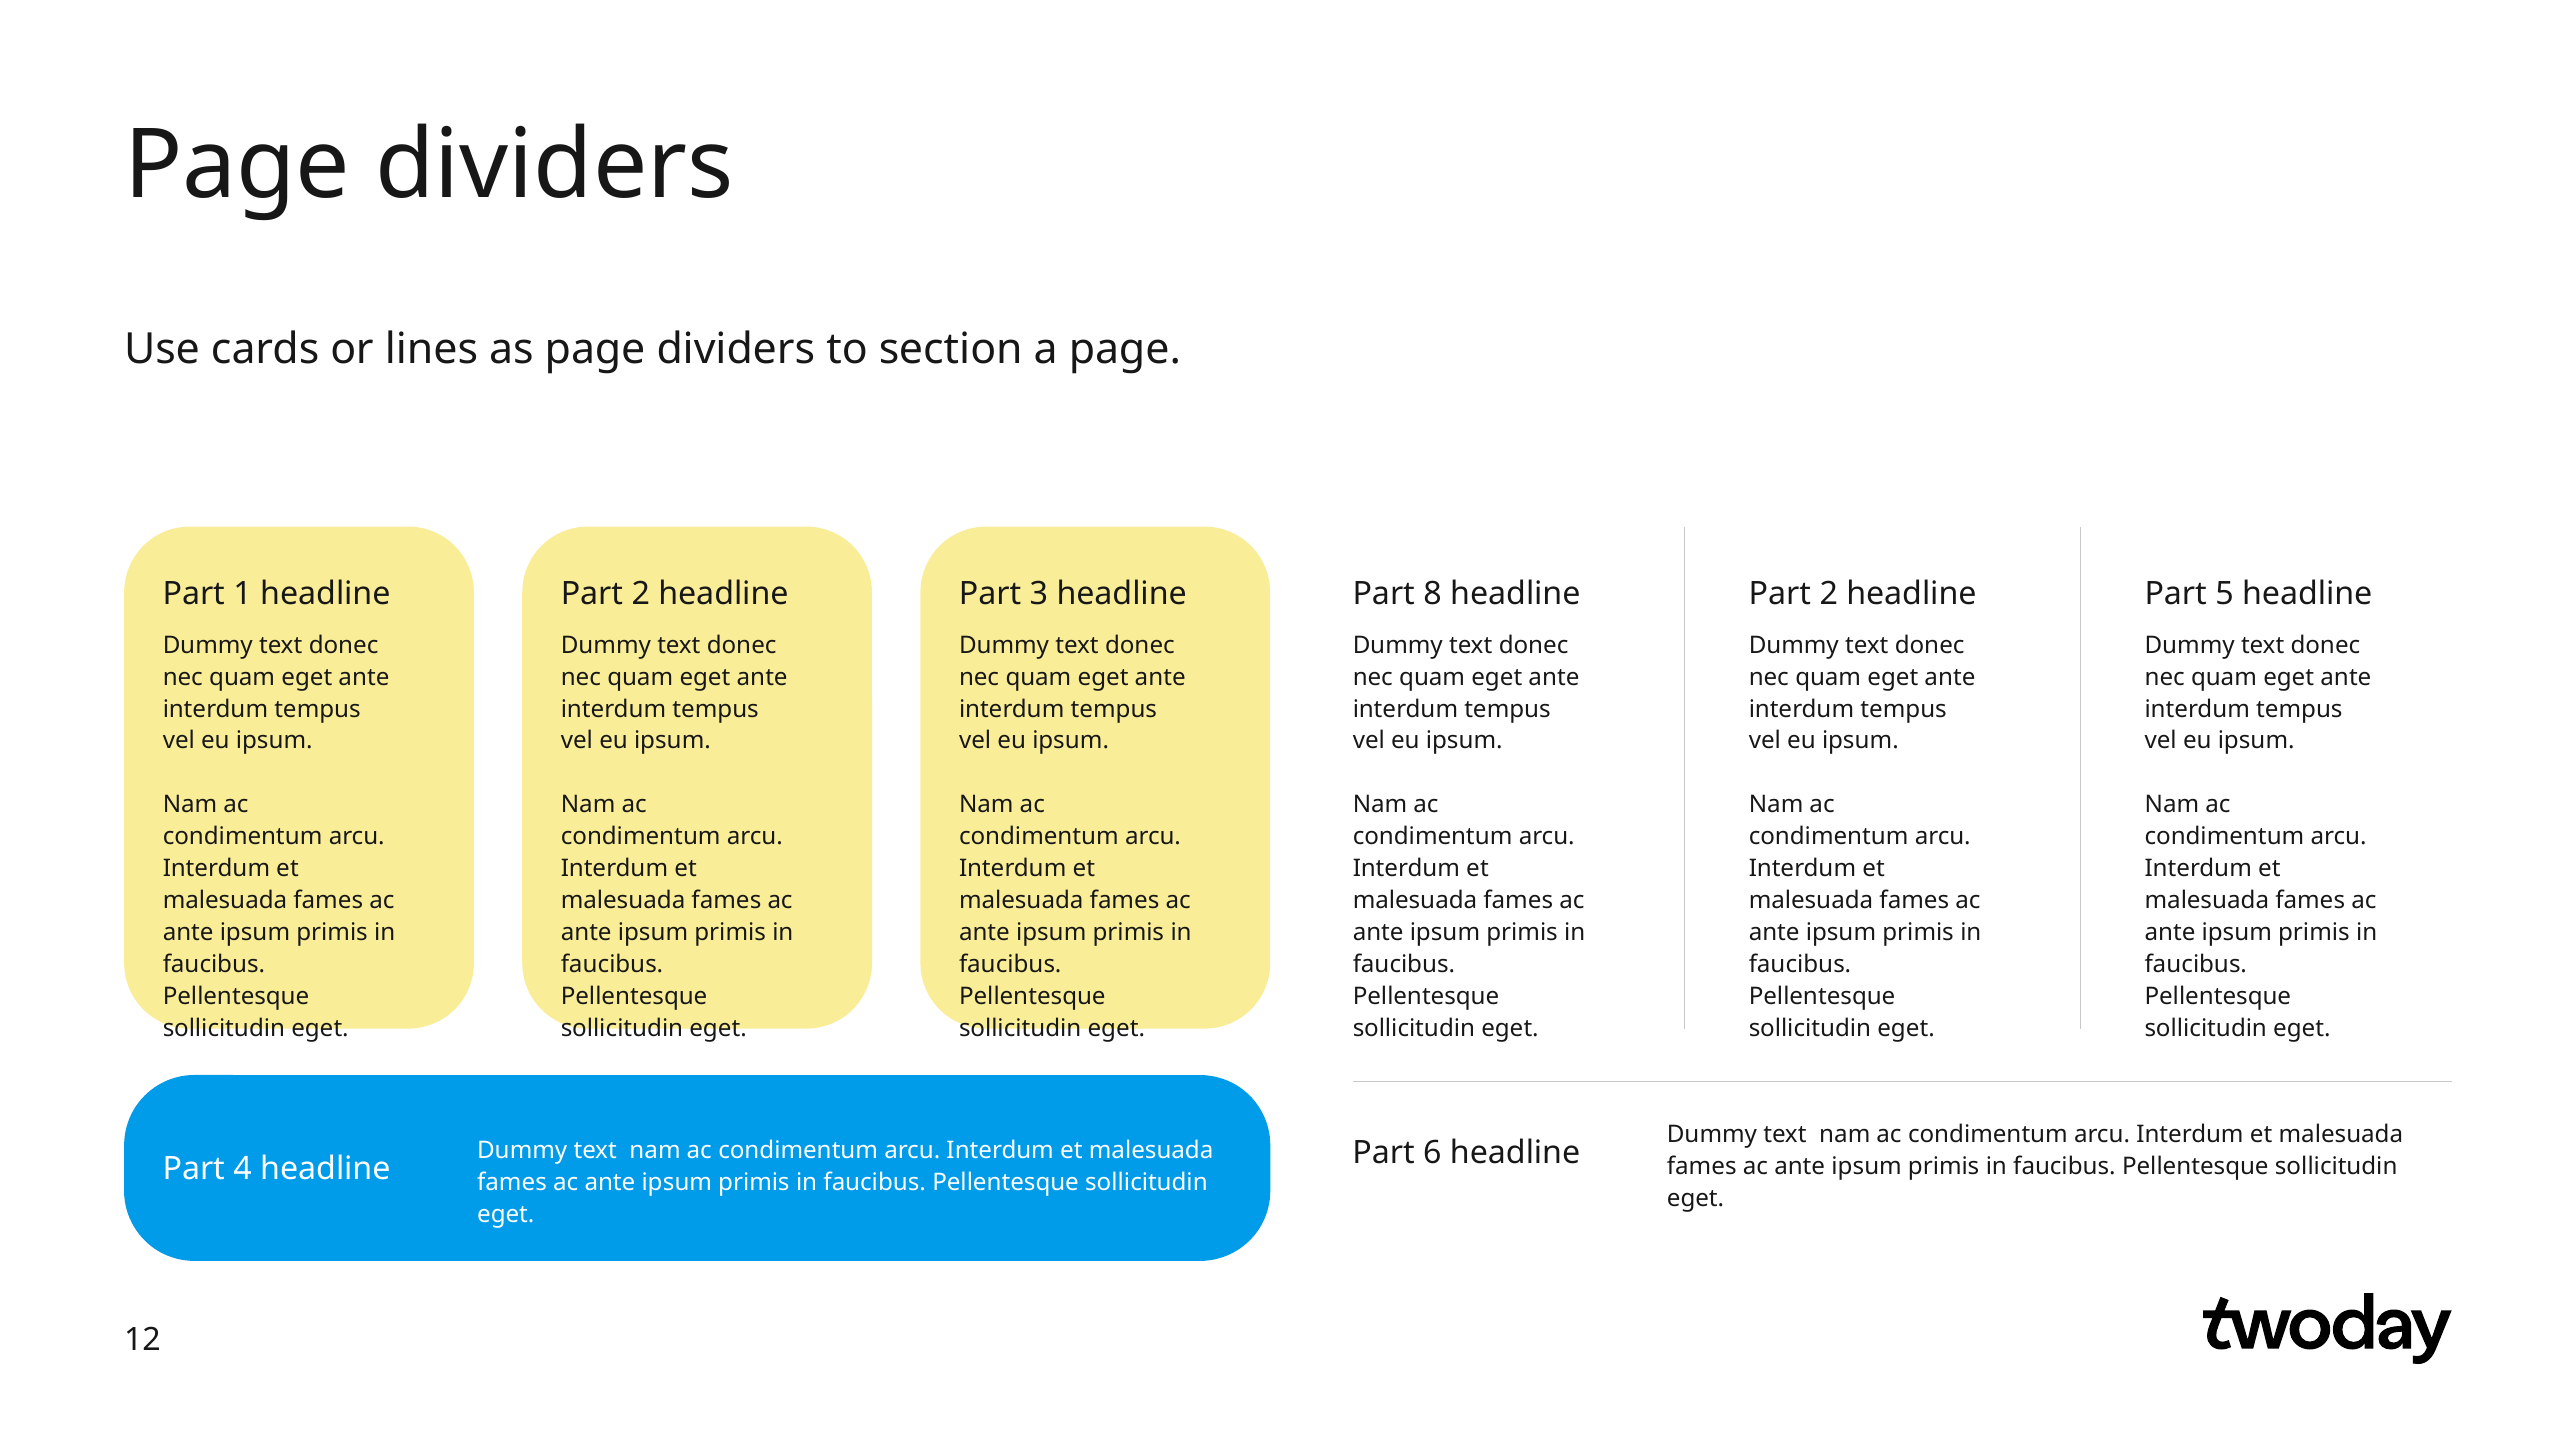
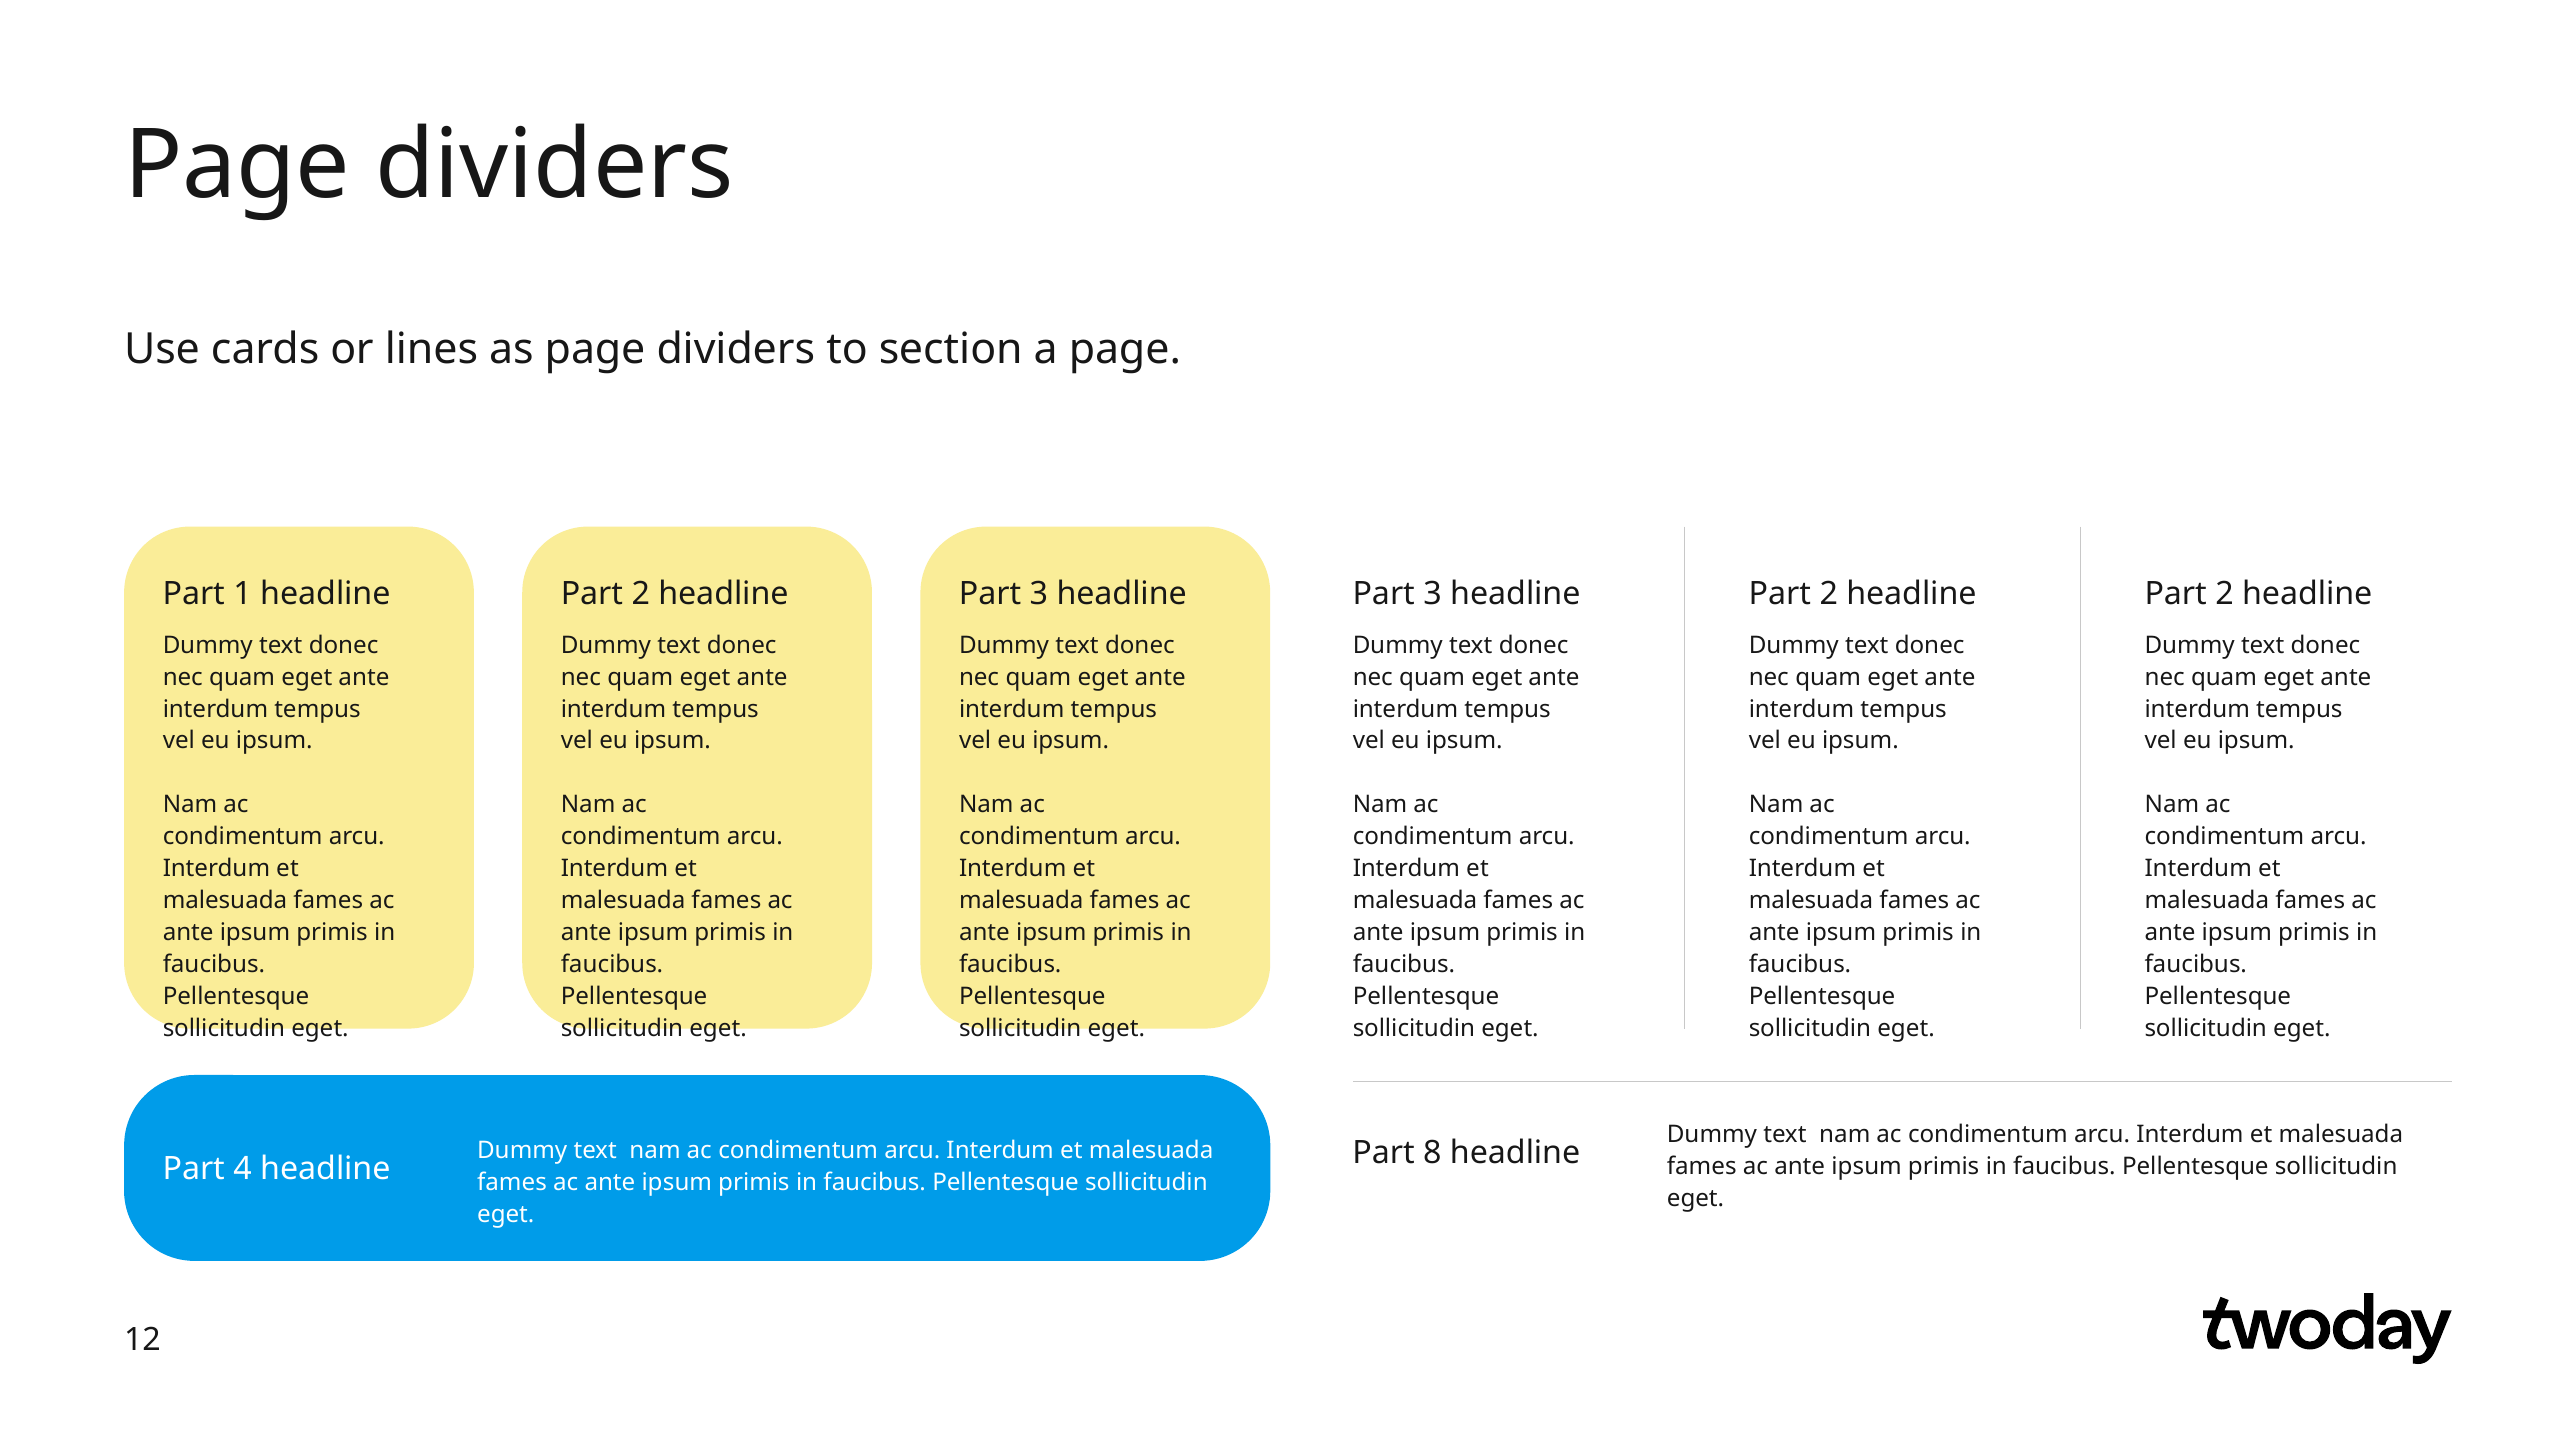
8: 8 -> 3 (1433, 593)
5: 5 -> 2 (2225, 593)
6: 6 -> 8 (1432, 1153)
